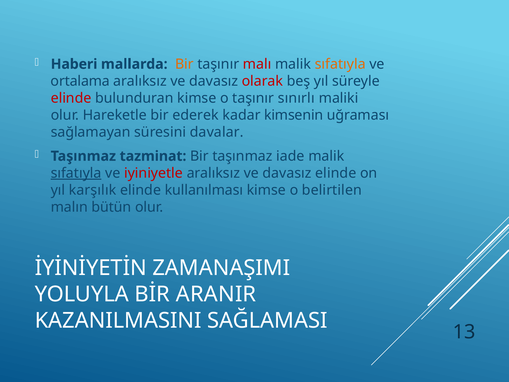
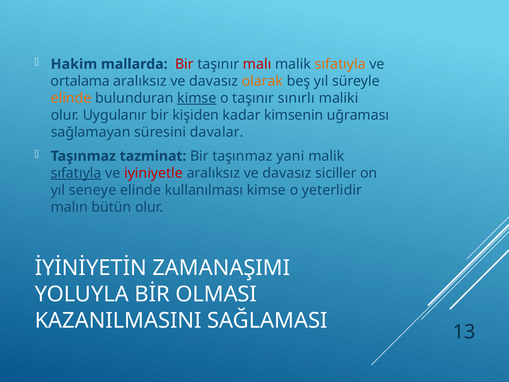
Haberi: Haberi -> Hakim (74, 64)
Bir colour: orange -> red (184, 64)
olarak colour: red -> orange (262, 81)
elinde colour: red -> orange (71, 98)
kimse underline: none -> present (197, 98)
Hareketle: Hareketle -> Uygulanır (115, 115)
ederek: ederek -> kişiden (196, 115)
iade: iade -> yani (290, 156)
davasız elinde: elinde -> siciller (336, 173)
karşılık: karşılık -> seneye (93, 190)
belirtilen: belirtilen -> yeterlidir (332, 190)
ARANIR: ARANIR -> OLMASI (216, 294)
